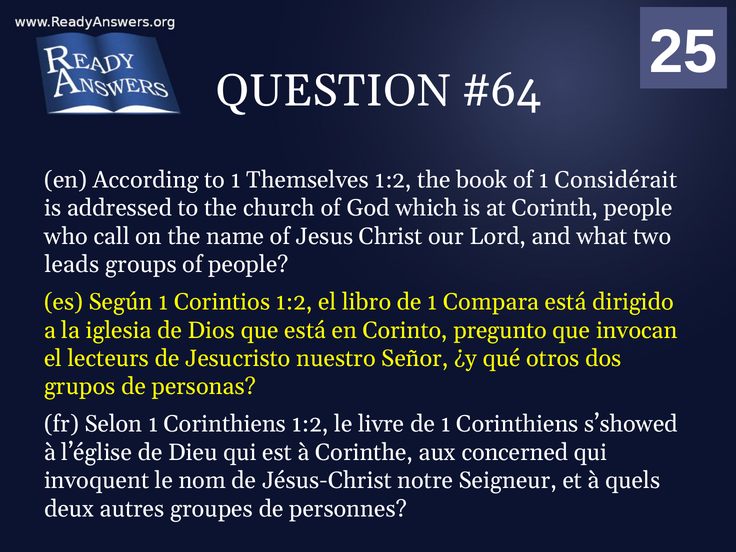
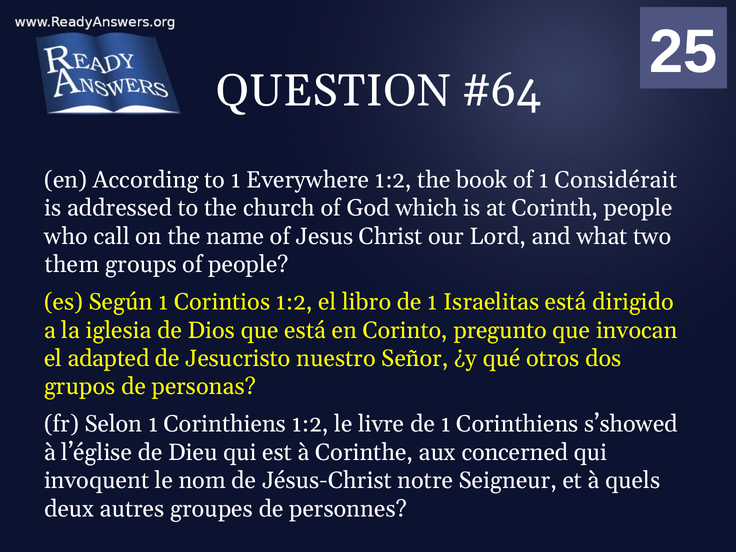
Themselves: Themselves -> Everywhere (308, 180)
leads: leads -> them (72, 265)
Compara: Compara -> Israelitas (491, 302)
lecteurs: lecteurs -> adapted (109, 358)
